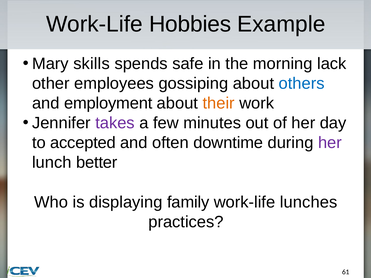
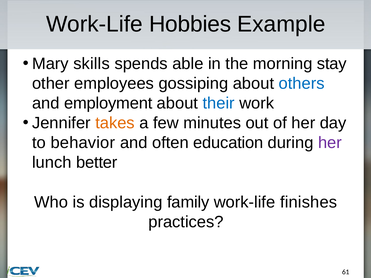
safe: safe -> able (188, 64)
lack: lack -> stay (332, 64)
their colour: orange -> blue (219, 103)
takes colour: purple -> orange (115, 123)
accepted: accepted -> behavior (83, 143)
downtime: downtime -> education (228, 143)
lunches: lunches -> finishes (309, 202)
